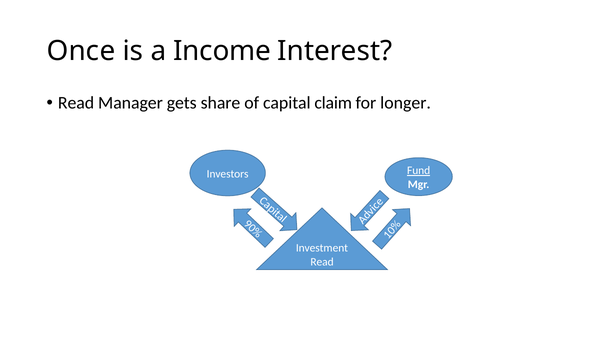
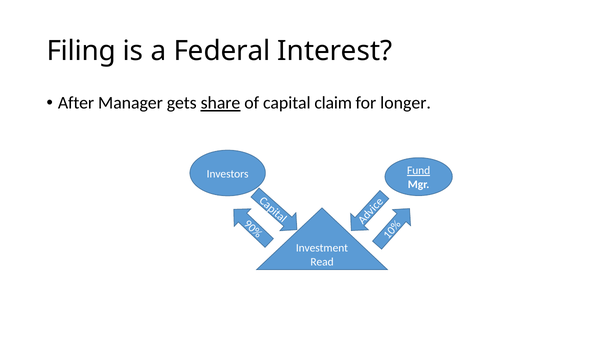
Once: Once -> Filing (81, 51)
Income: Income -> Federal (222, 51)
Read: Read -> After (76, 103)
share underline: none -> present (221, 103)
